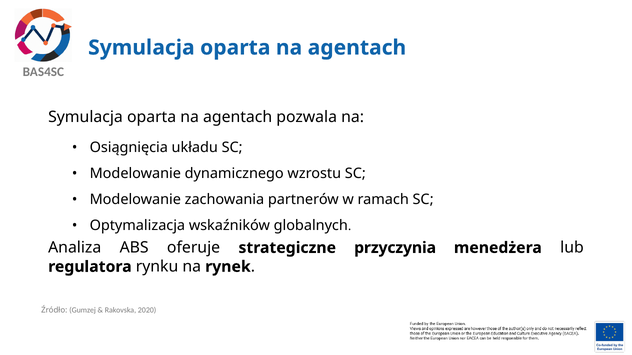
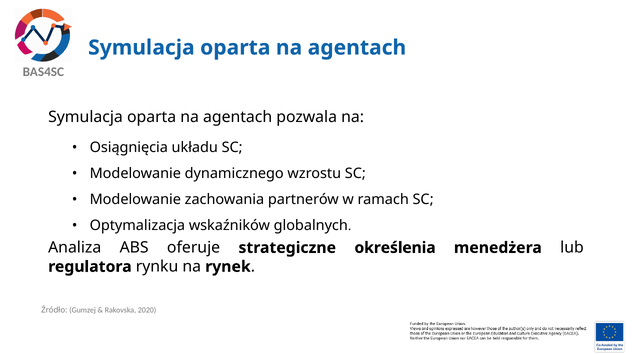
przyczynia: przyczynia -> określenia (395, 248)
